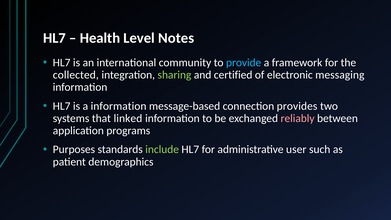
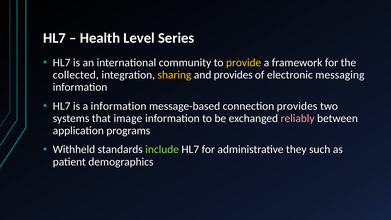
Notes: Notes -> Series (176, 38)
provide colour: light blue -> yellow (244, 63)
sharing colour: light green -> yellow (174, 75)
and certified: certified -> provides (233, 75)
linked: linked -> image (128, 118)
Purposes: Purposes -> Withheld (74, 149)
user: user -> they (296, 149)
